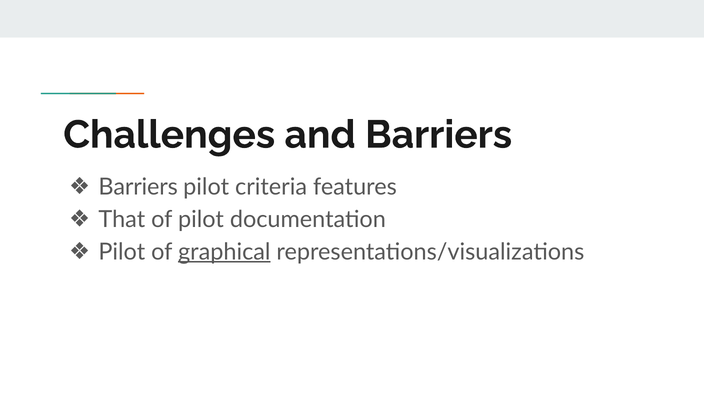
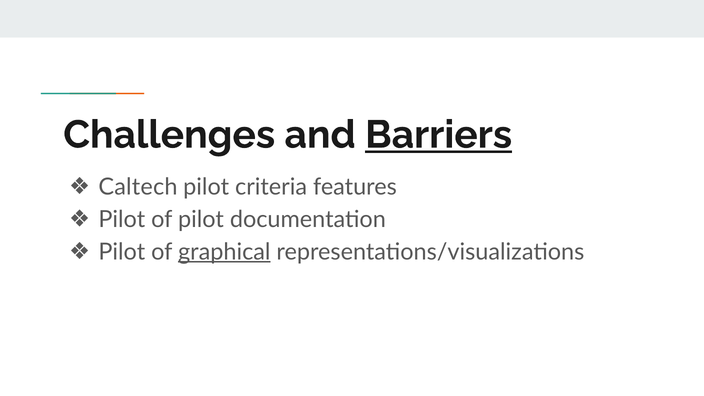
Barriers underline: none -> present (439, 135)
Barriers: Barriers -> Caltech (138, 187)
That: That -> Pilot (122, 219)
